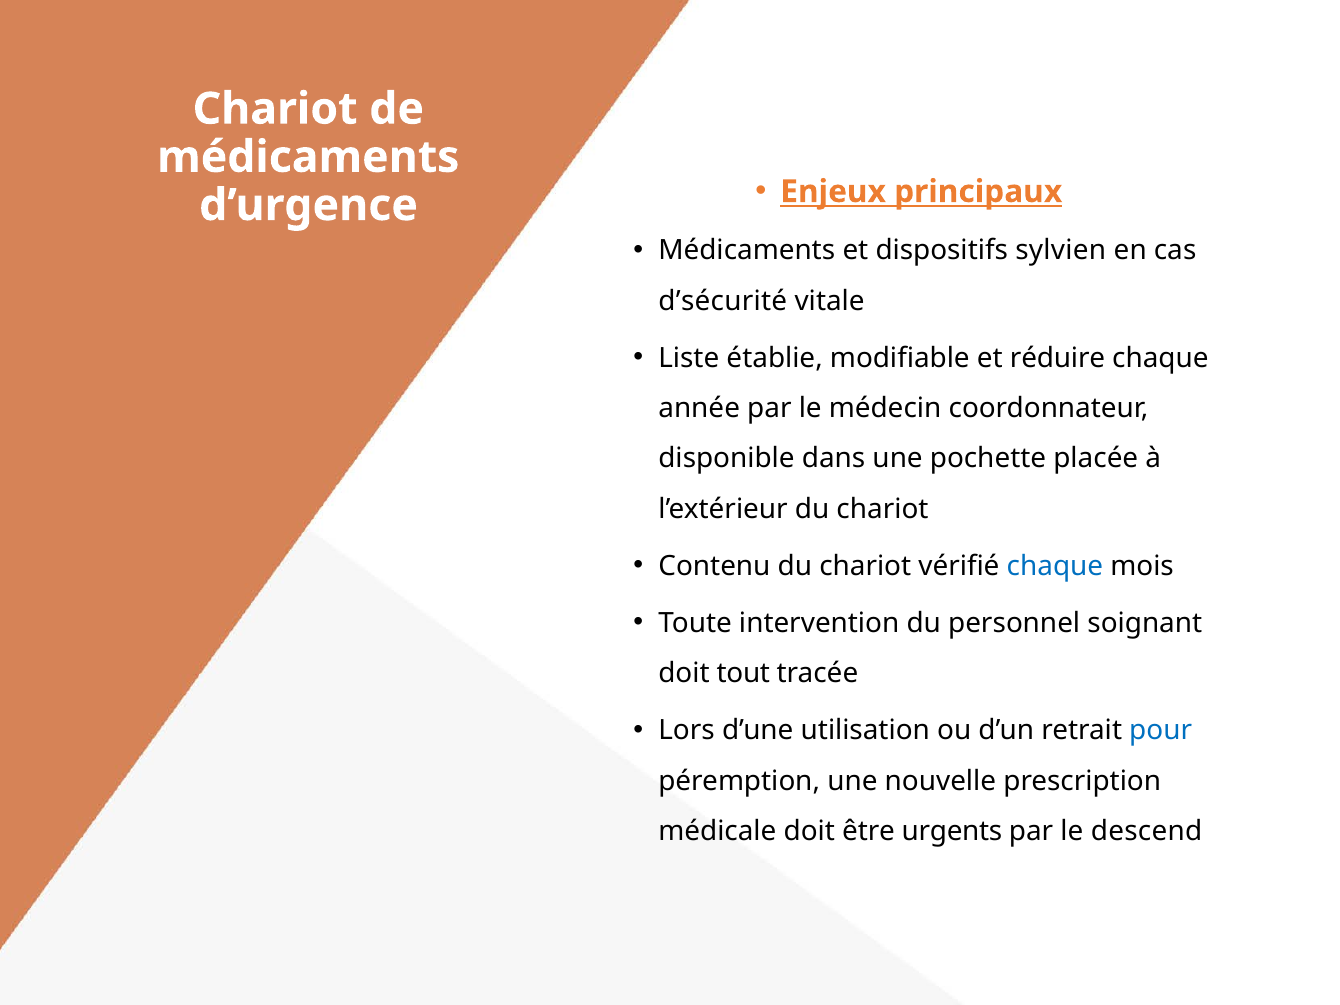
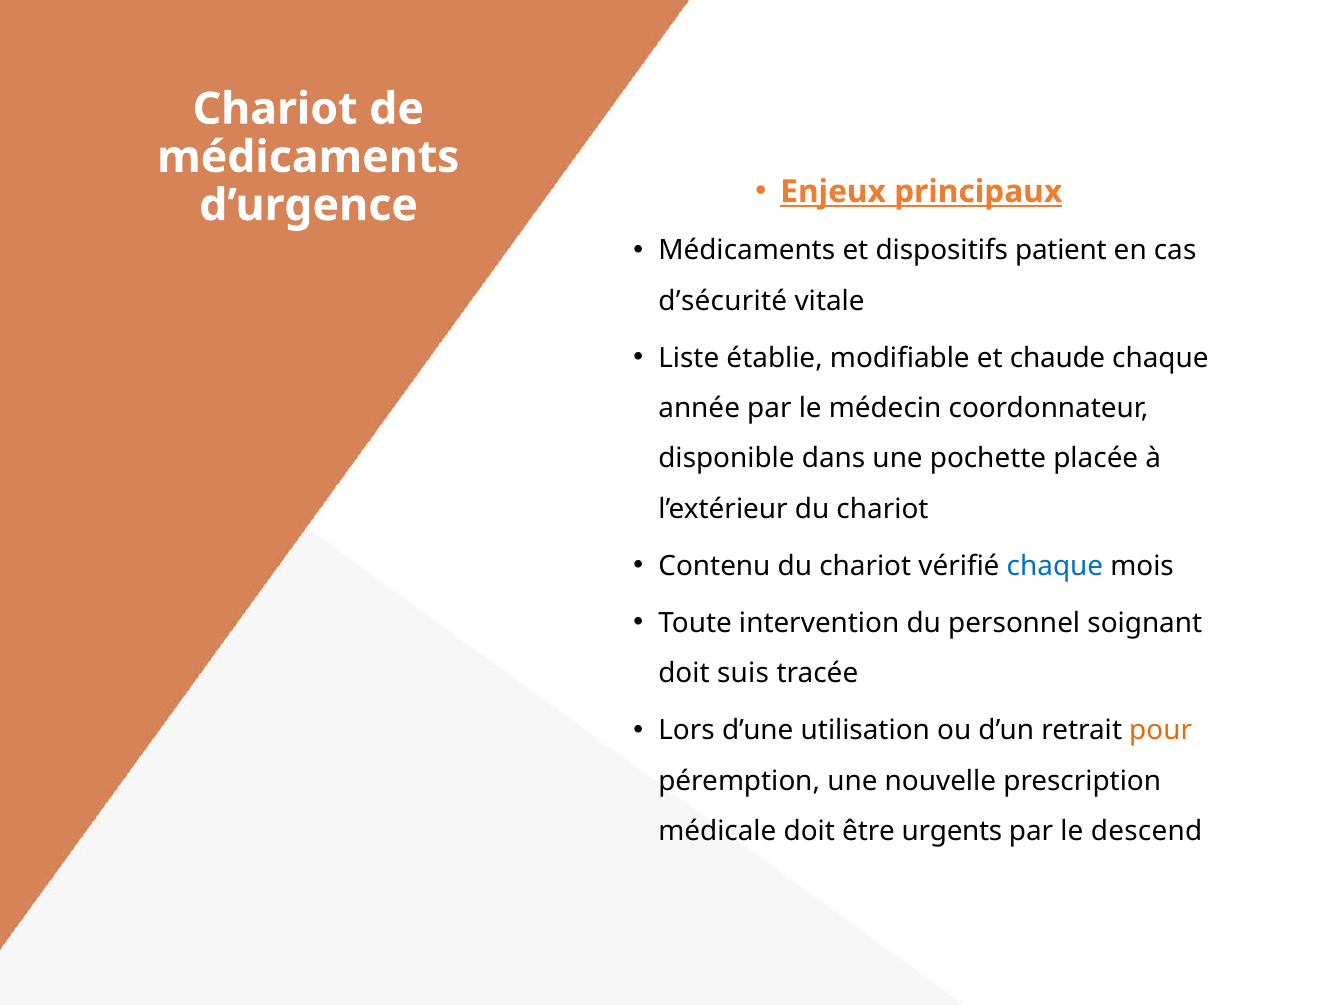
sylvien: sylvien -> patient (1061, 251)
réduire: réduire -> chaude (1058, 358)
tout: tout -> suis (743, 673)
pour colour: blue -> orange (1161, 731)
